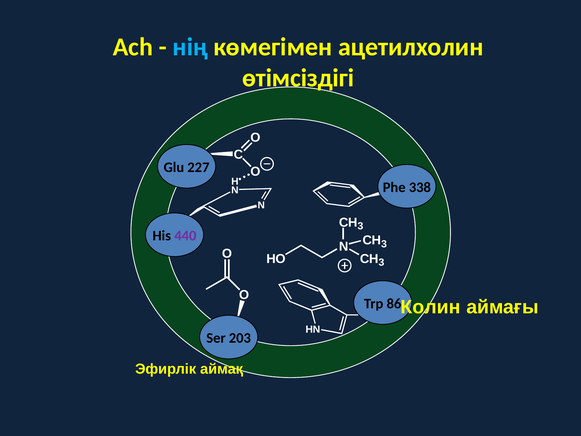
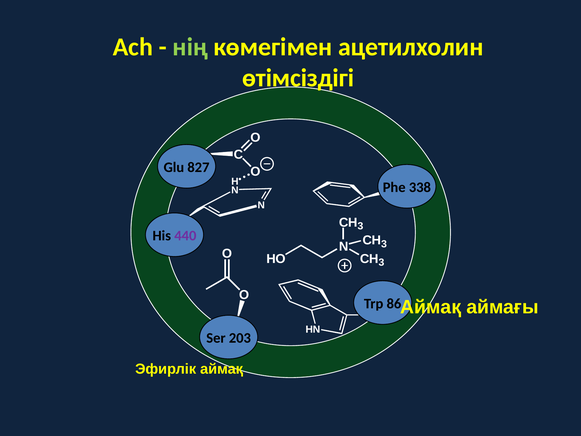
нің colour: light blue -> light green (190, 47)
227: 227 -> 827 (198, 167)
Колин: Колин -> Аймақ (431, 307)
